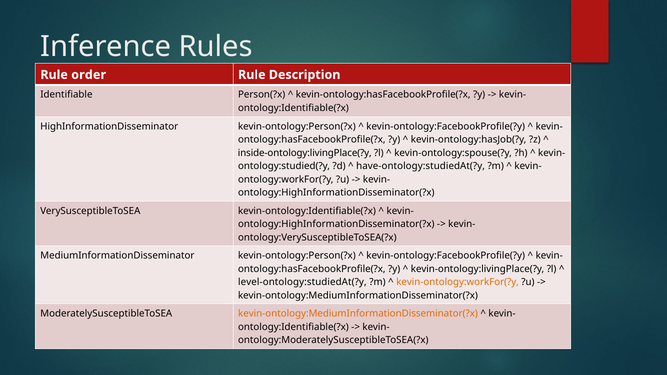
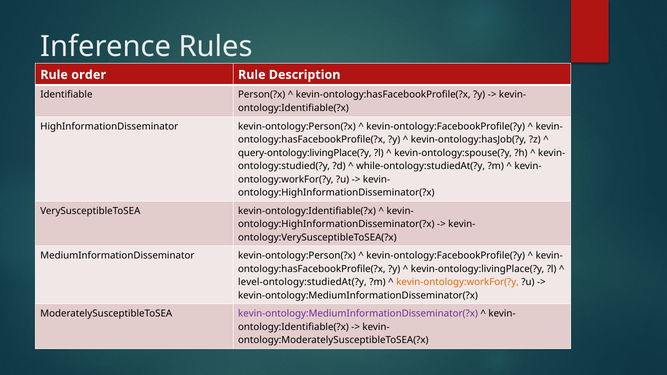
inside-ontology:livingPlace(?y: inside-ontology:livingPlace(?y -> query-ontology:livingPlace(?y (305, 153)
have-ontology:studiedAt(?y: have-ontology:studiedAt(?y -> while-ontology:studiedAt(?y (421, 166)
kevin-ontology:MediumInformationDisseminator(?x colour: orange -> purple (358, 314)
